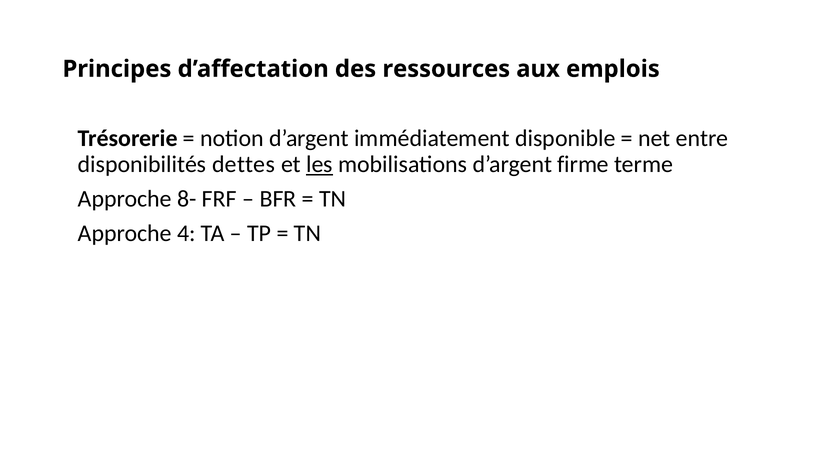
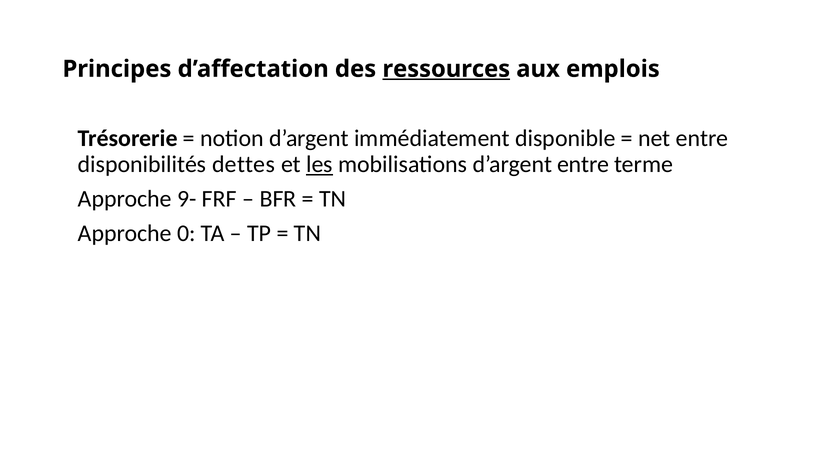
ressources underline: none -> present (446, 69)
d’argent firme: firme -> entre (583, 164)
8-: 8- -> 9- (187, 199)
4: 4 -> 0 (186, 233)
